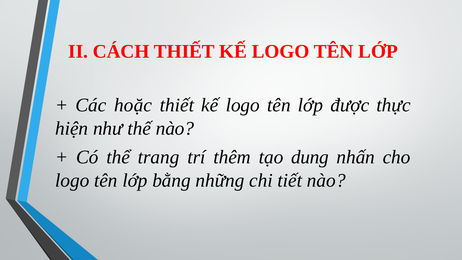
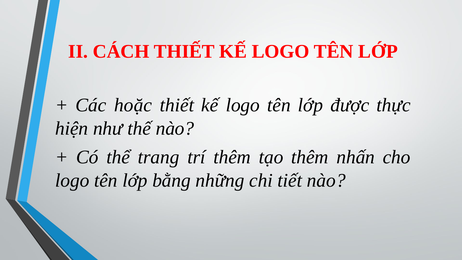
tạo dung: dung -> thêm (310, 157)
